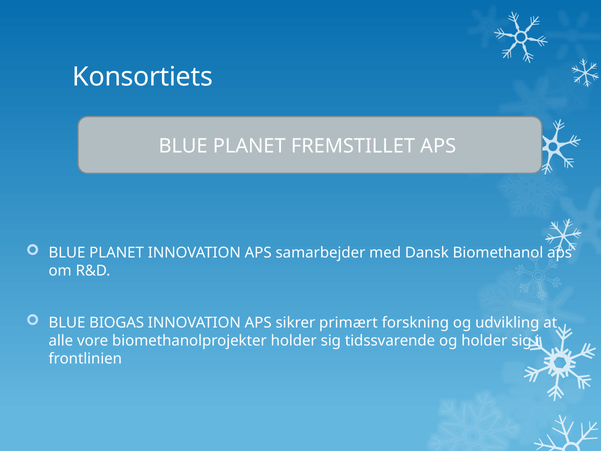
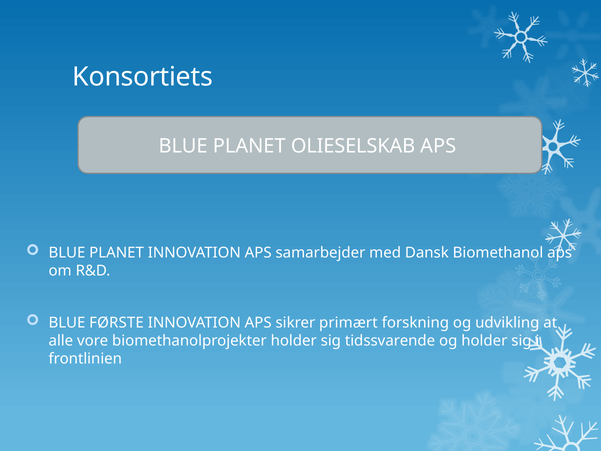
FREMSTILLET: FREMSTILLET -> OLIESELSKAB (353, 146)
BIOGAS: BIOGAS -> FØRSTE (117, 323)
